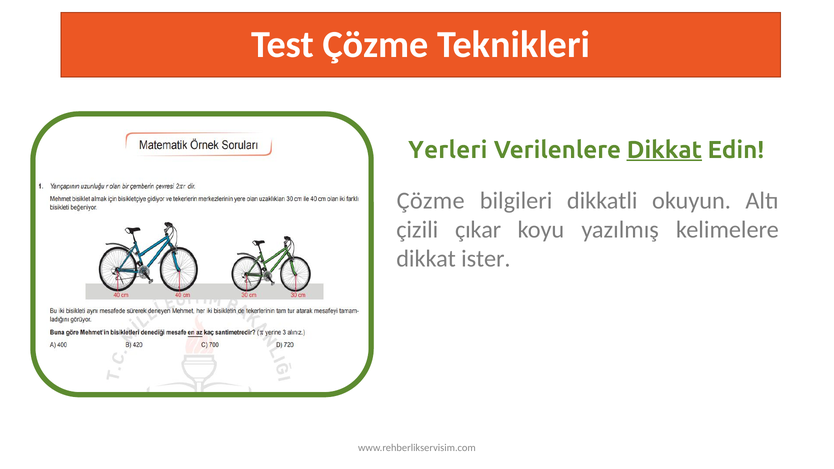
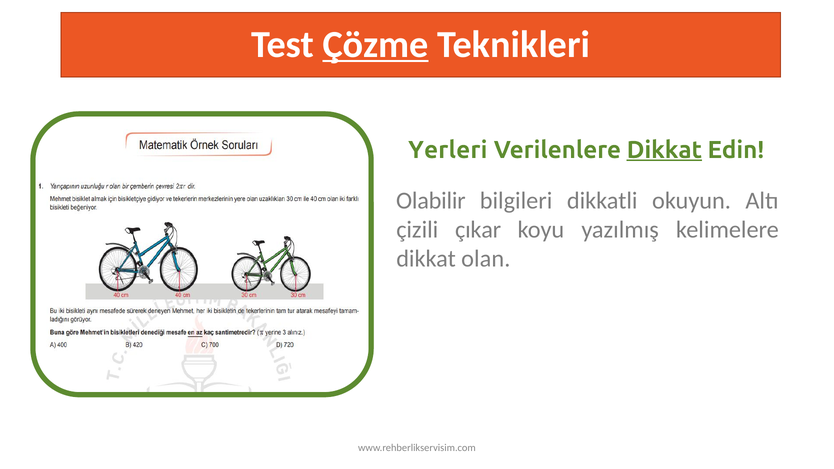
Çözme underline: none -> present (376, 44)
Çözme: Çözme -> Olabilir (431, 201)
ister: ister -> olan (486, 259)
